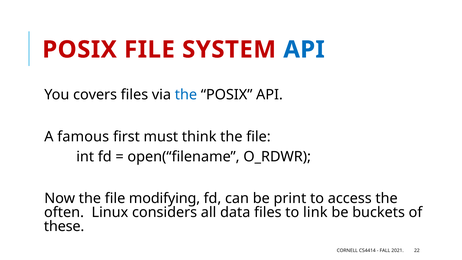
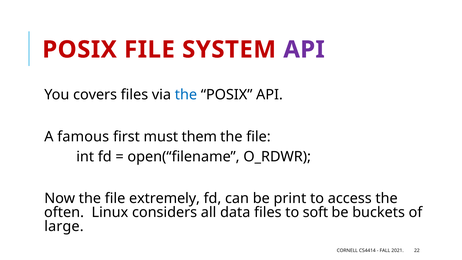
API colour: blue -> purple (304, 50)
think: think -> them (199, 137)
modifying: modifying -> extremely (164, 198)
link: link -> soft (315, 212)
these: these -> large (64, 226)
